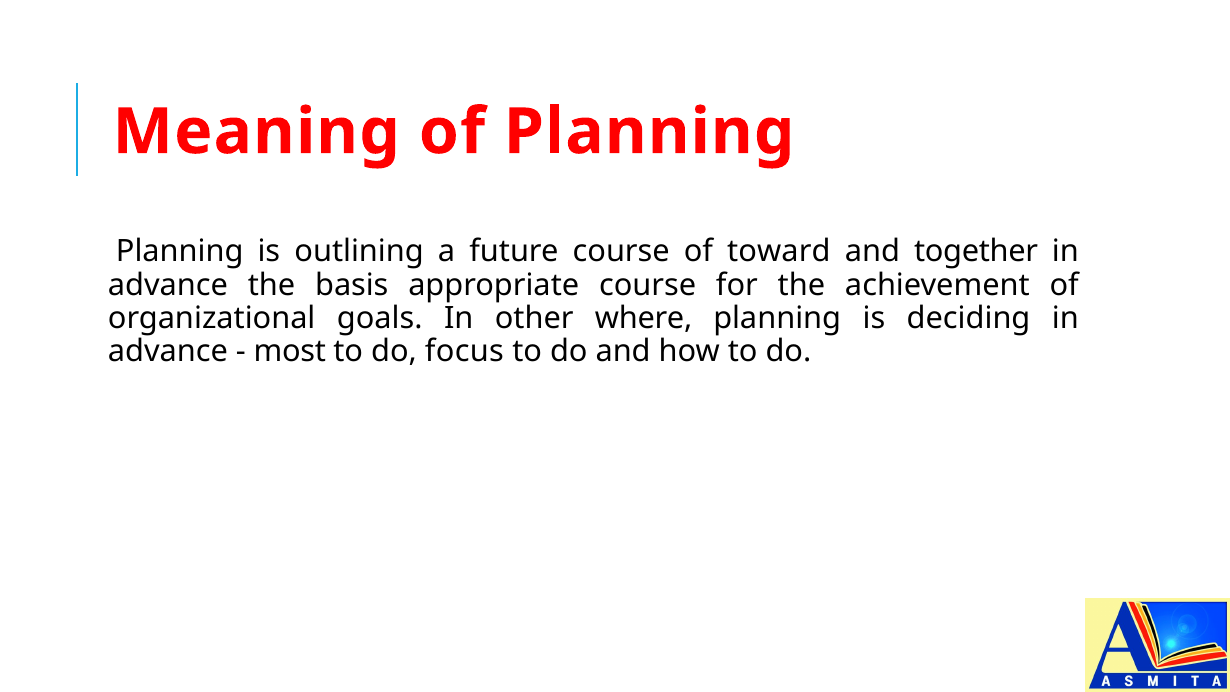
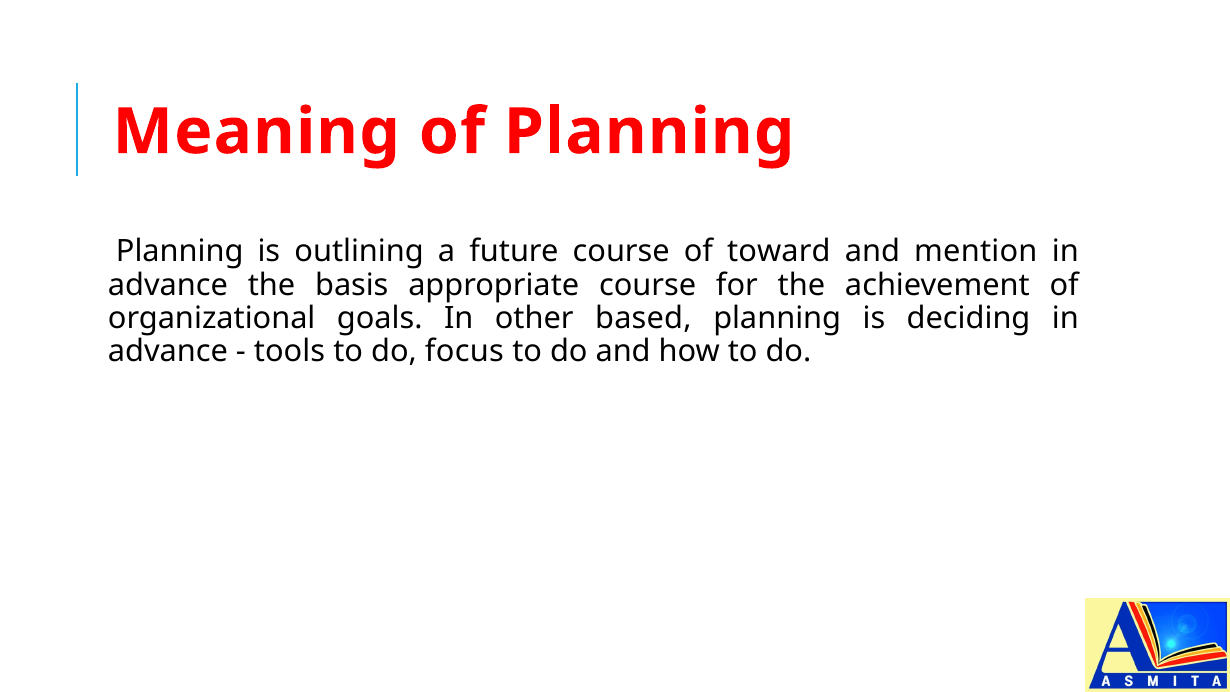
together: together -> mention (976, 252)
where: where -> based (643, 318)
most: most -> tools (290, 351)
